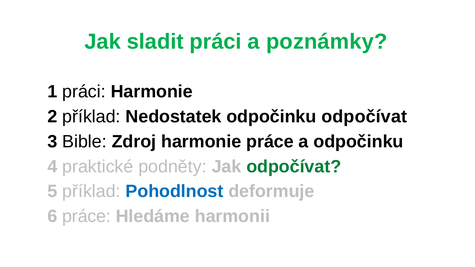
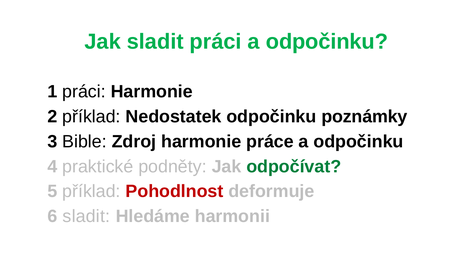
práci a poznámky: poznámky -> odpočinku (327, 42)
odpočinku odpočívat: odpočívat -> poznámky (364, 117)
Pohodlnost colour: blue -> red (175, 192)
6 práce: práce -> sladit (86, 217)
